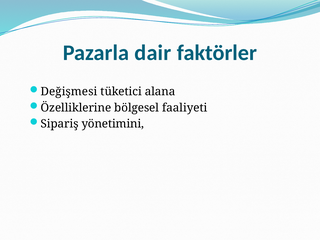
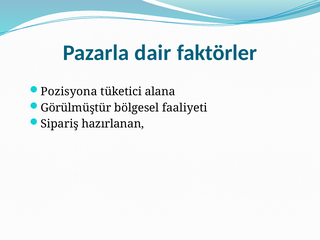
Değişmesi: Değişmesi -> Pozisyona (69, 92)
Özelliklerine: Özelliklerine -> Görülmüştür (76, 108)
yönetimini: yönetimini -> hazırlanan (113, 124)
